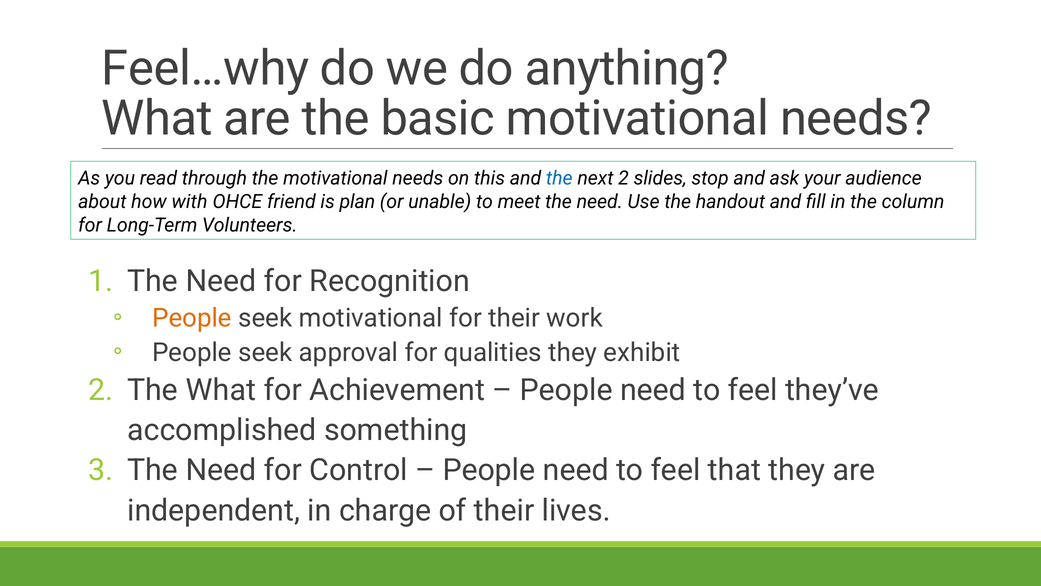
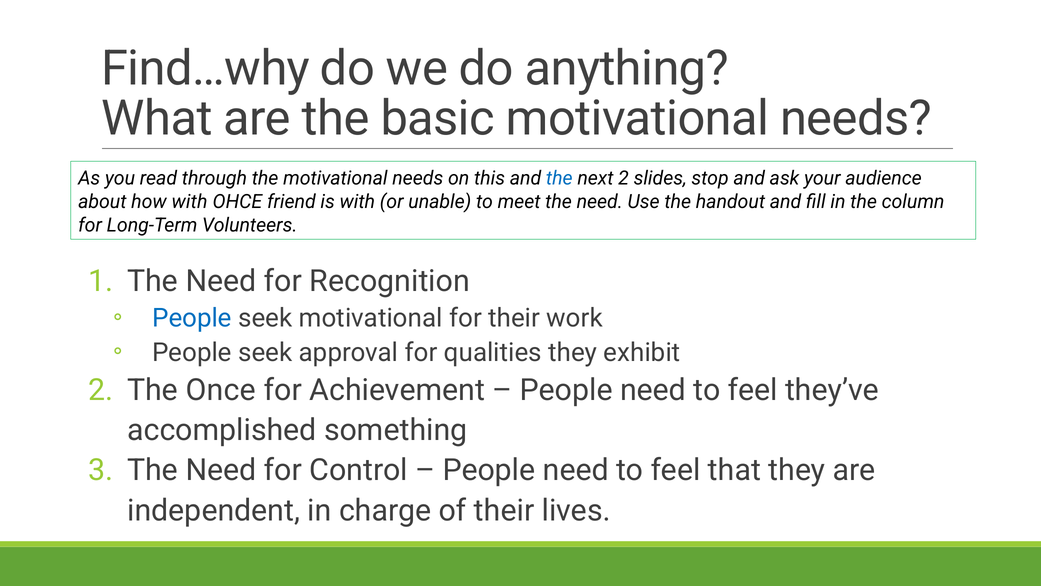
Feel…why: Feel…why -> Find…why (206, 69)
is plan: plan -> with (357, 202)
People colour: orange -> blue (192, 318)
The What: What -> Once (221, 390)
